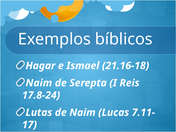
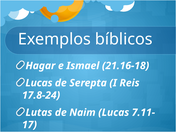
Naim: Naim -> Lucas (39, 83)
